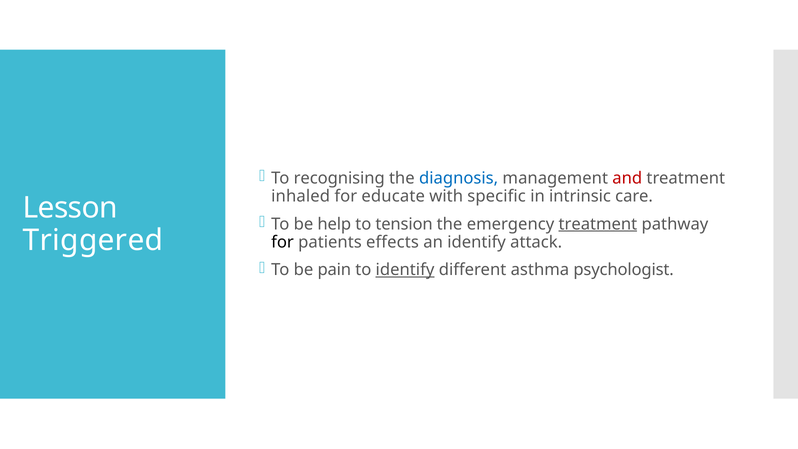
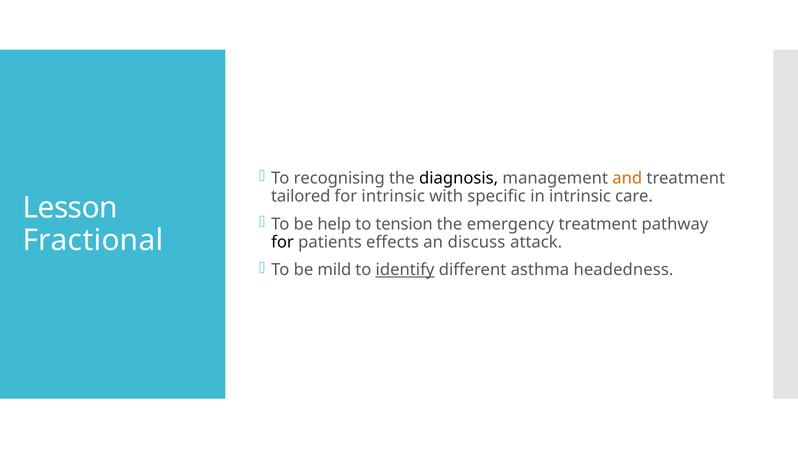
diagnosis colour: blue -> black (459, 178)
and colour: red -> orange (627, 178)
inhaled: inhaled -> tailored (301, 196)
for educate: educate -> intrinsic (393, 196)
treatment underline: present -> none (598, 224)
Triggered: Triggered -> Fractional (93, 240)
an identify: identify -> discuss (476, 242)
pain: pain -> mild (334, 270)
psychologist: psychologist -> headedness (623, 270)
